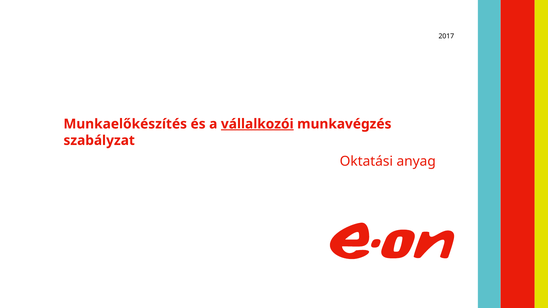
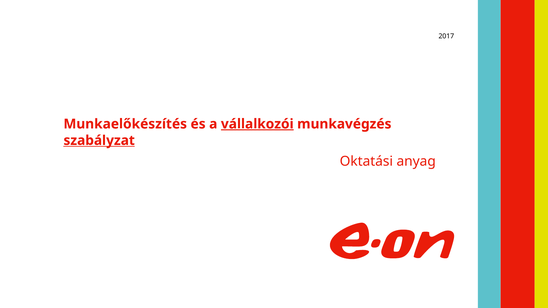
szabályzat underline: none -> present (99, 141)
